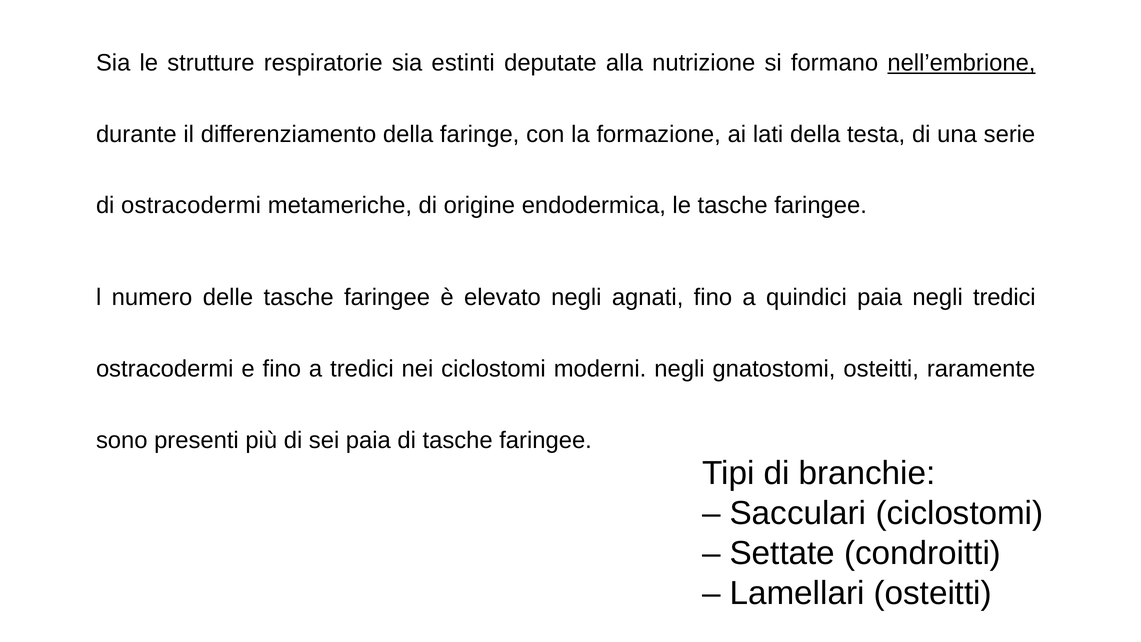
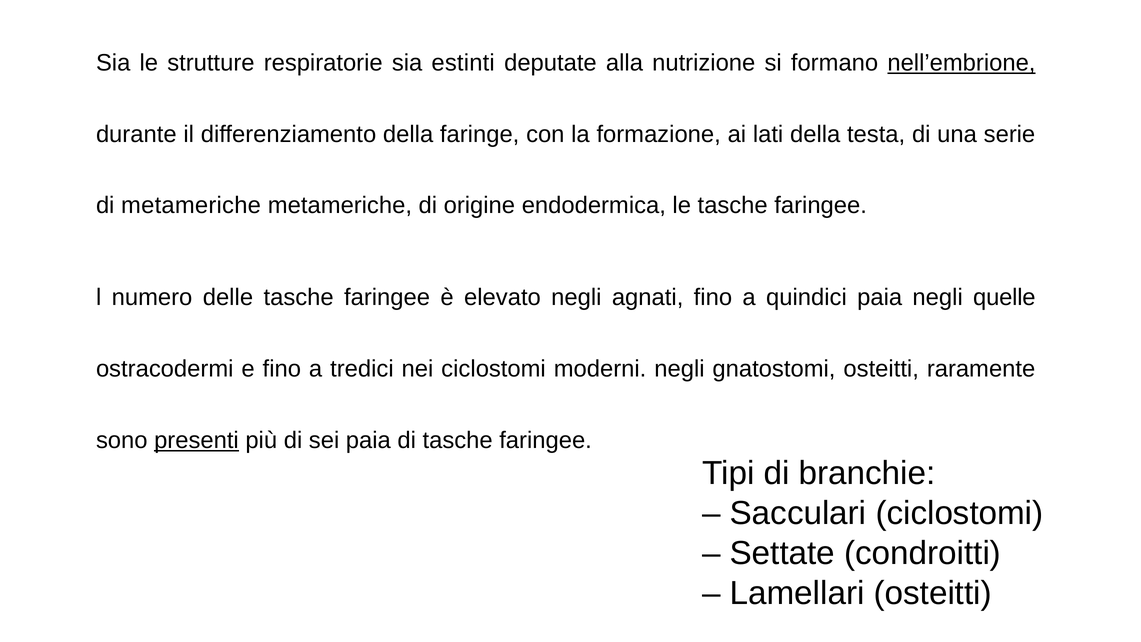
di ostracodermi: ostracodermi -> metameriche (191, 206)
negli tredici: tredici -> quelle (1004, 298)
presenti underline: none -> present (196, 440)
